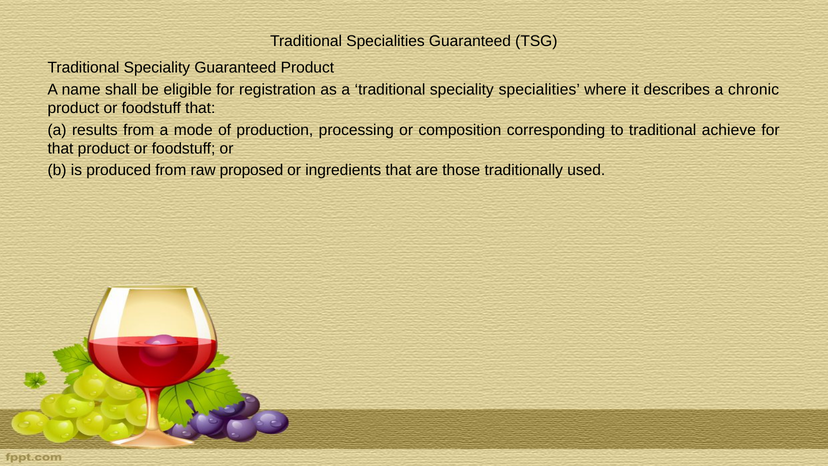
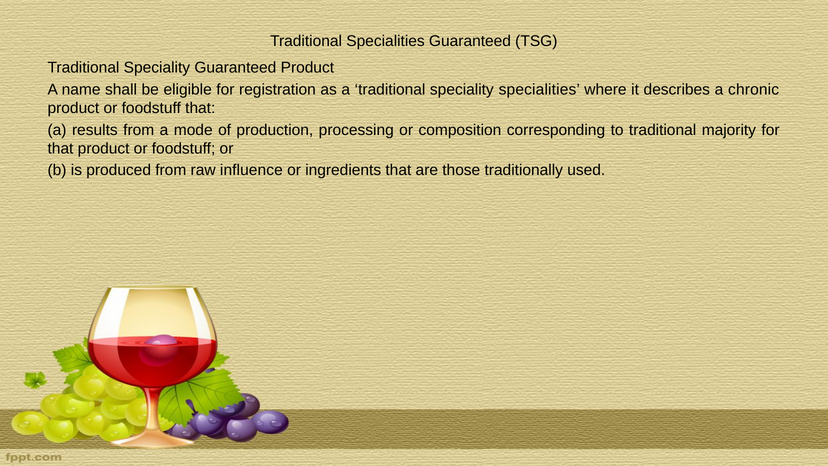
achieve: achieve -> majority (729, 130)
proposed: proposed -> influence (251, 170)
